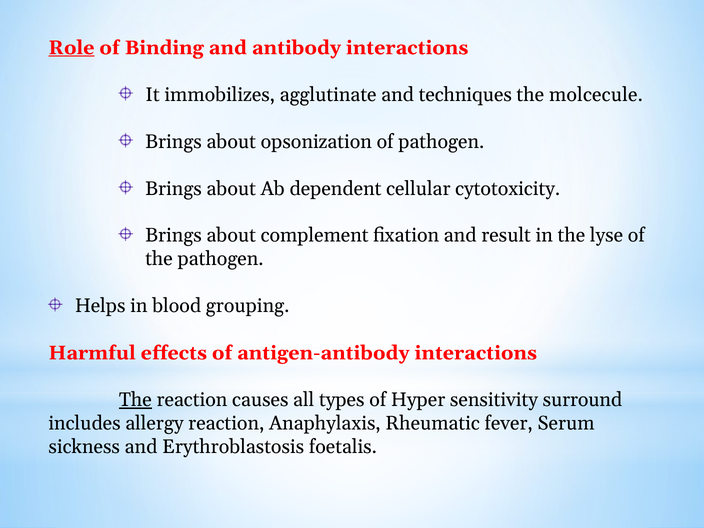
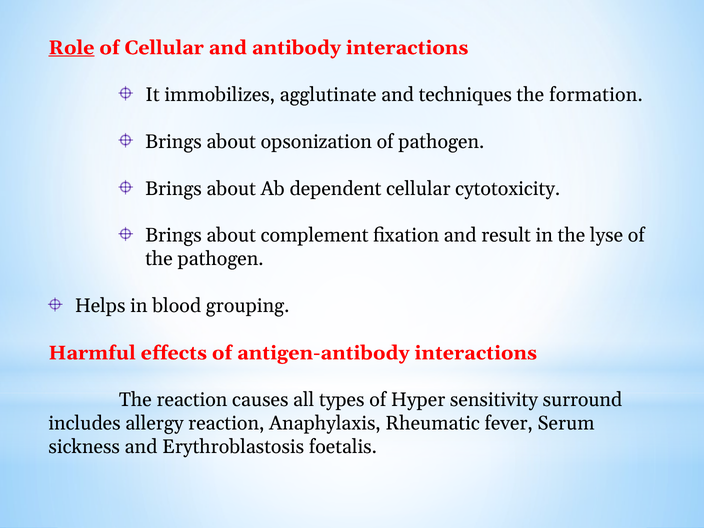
of Binding: Binding -> Cellular (164, 48)
molcecule: molcecule -> formation (596, 95)
The underline: present -> none (135, 400)
